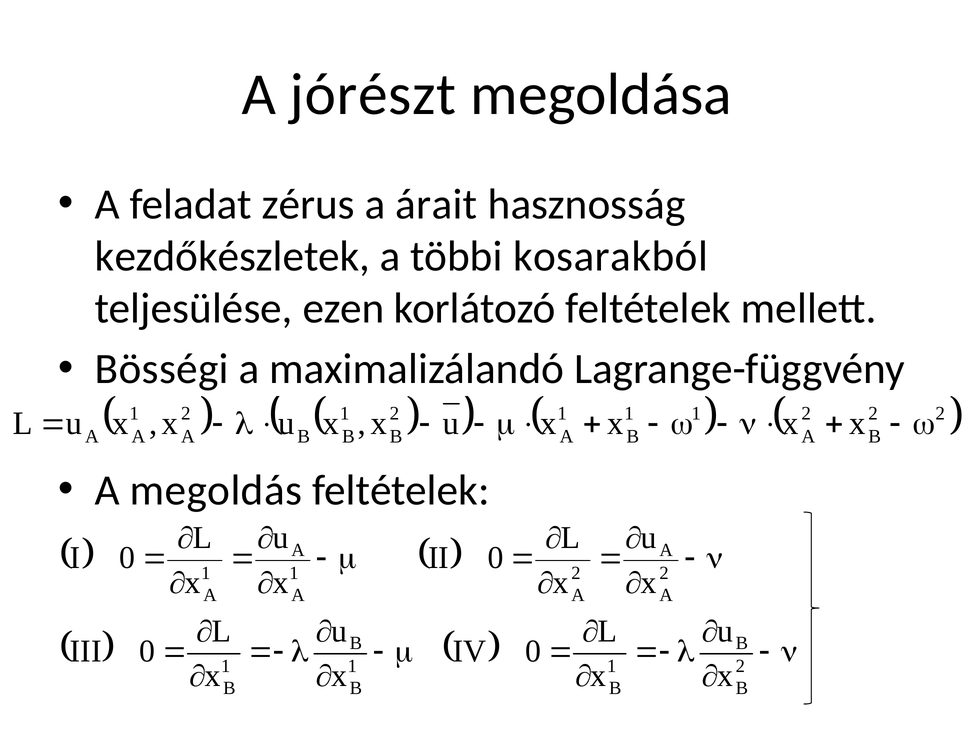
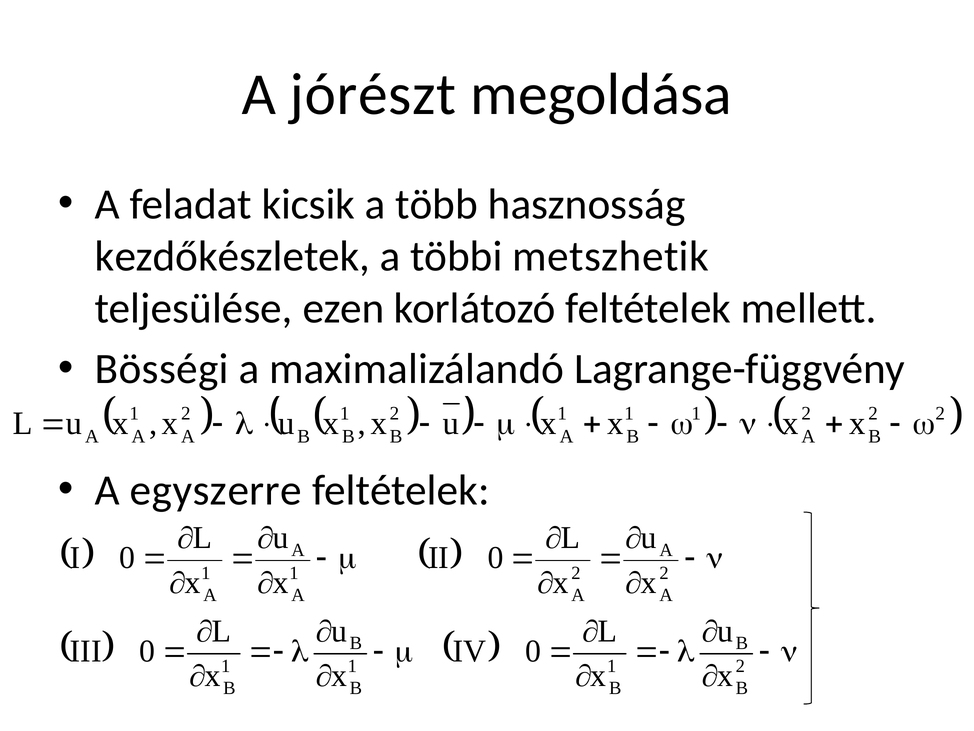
zérus: zérus -> kicsik (308, 204)
árait: árait -> több (436, 204)
kosarakból: kosarakból -> metszhetik (611, 256)
megoldás: megoldás -> egyszerre (216, 490)
